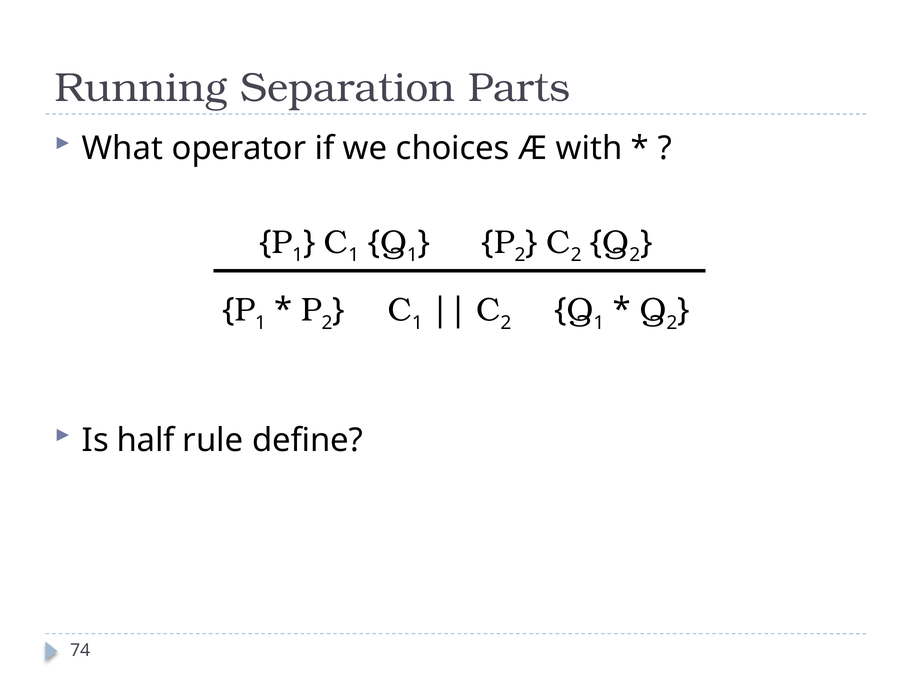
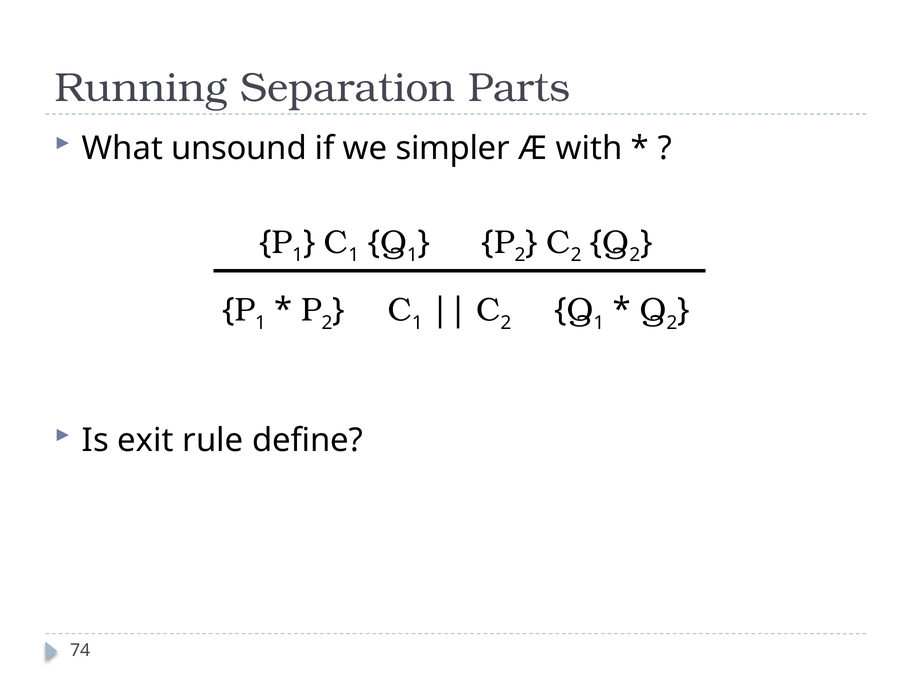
operator: operator -> unsound (239, 148)
choices: choices -> simpler (453, 148)
half: half -> exit (146, 440)
